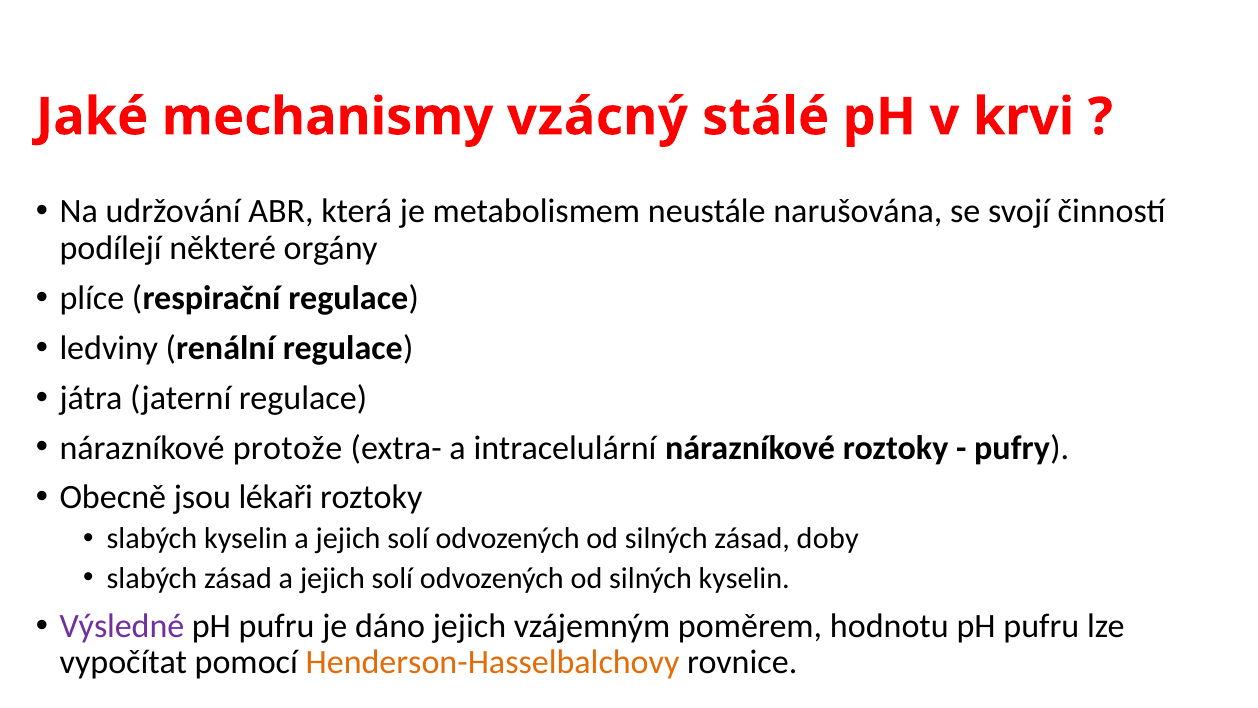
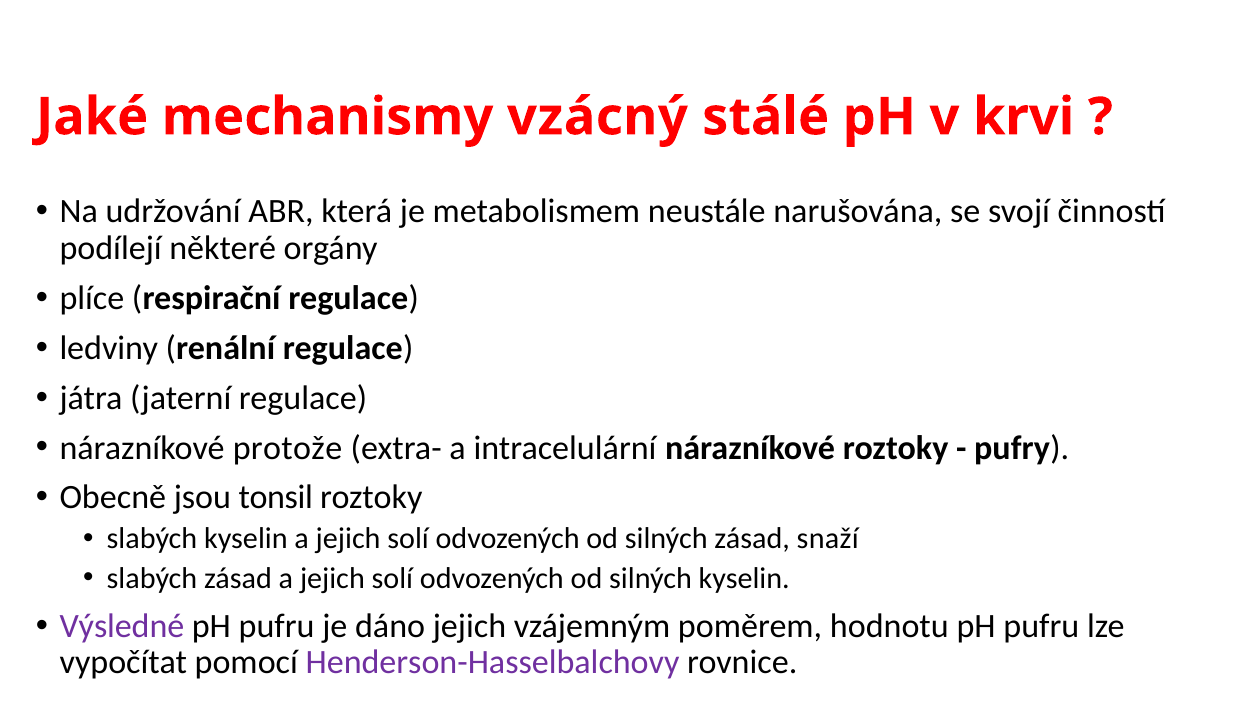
lékaři: lékaři -> tonsil (276, 497)
doby: doby -> snaží (828, 539)
Henderson-Hasselbalchovy colour: orange -> purple (493, 662)
